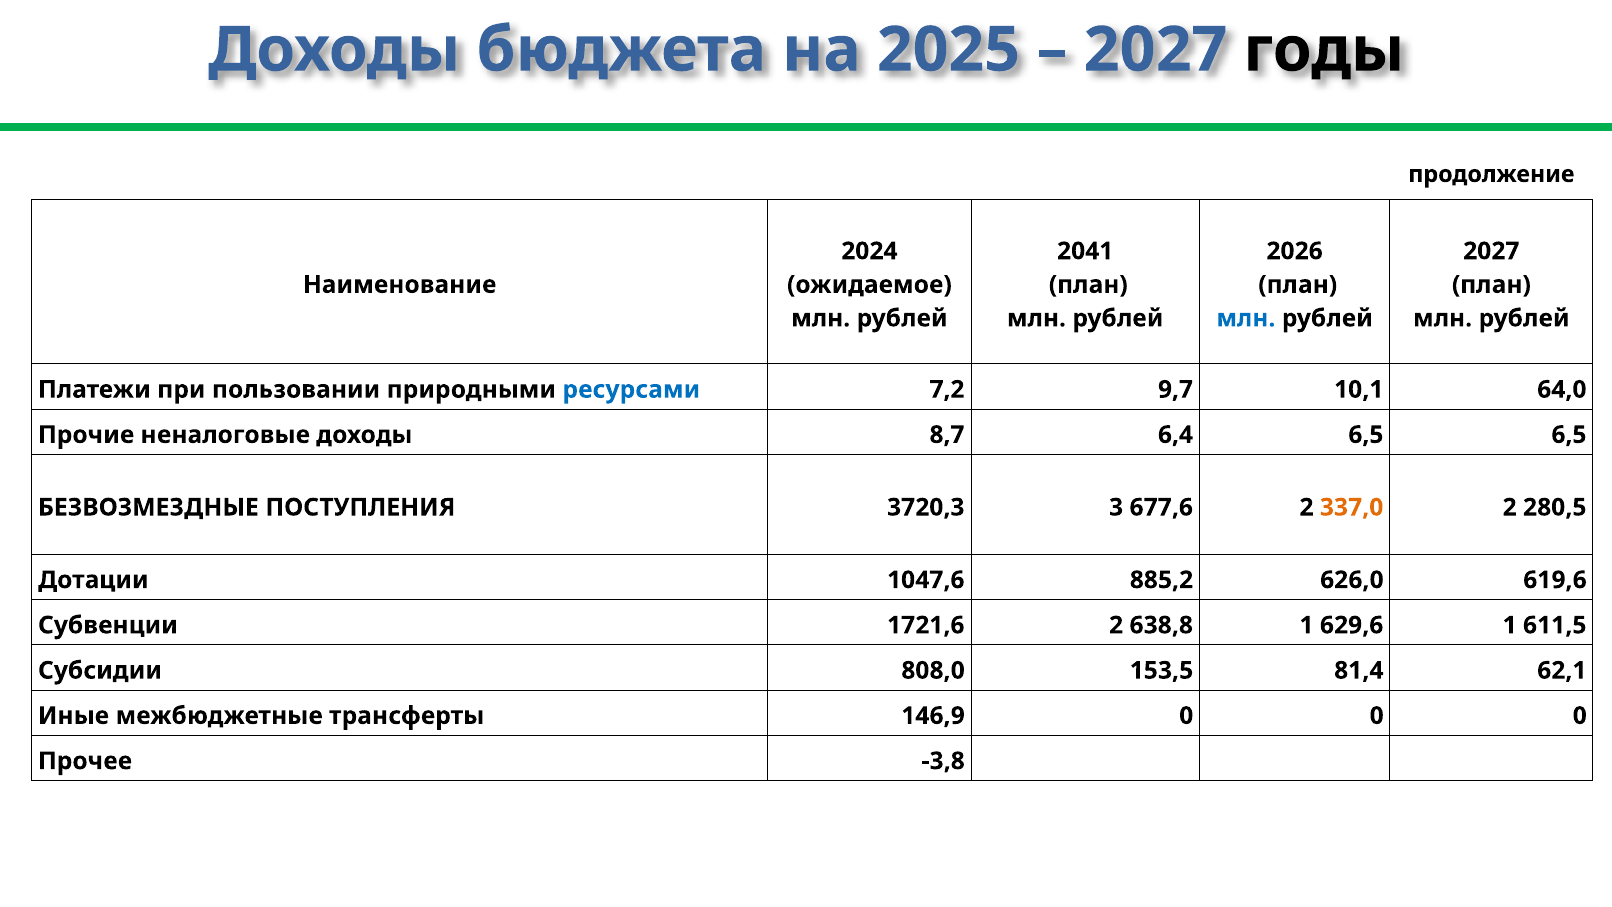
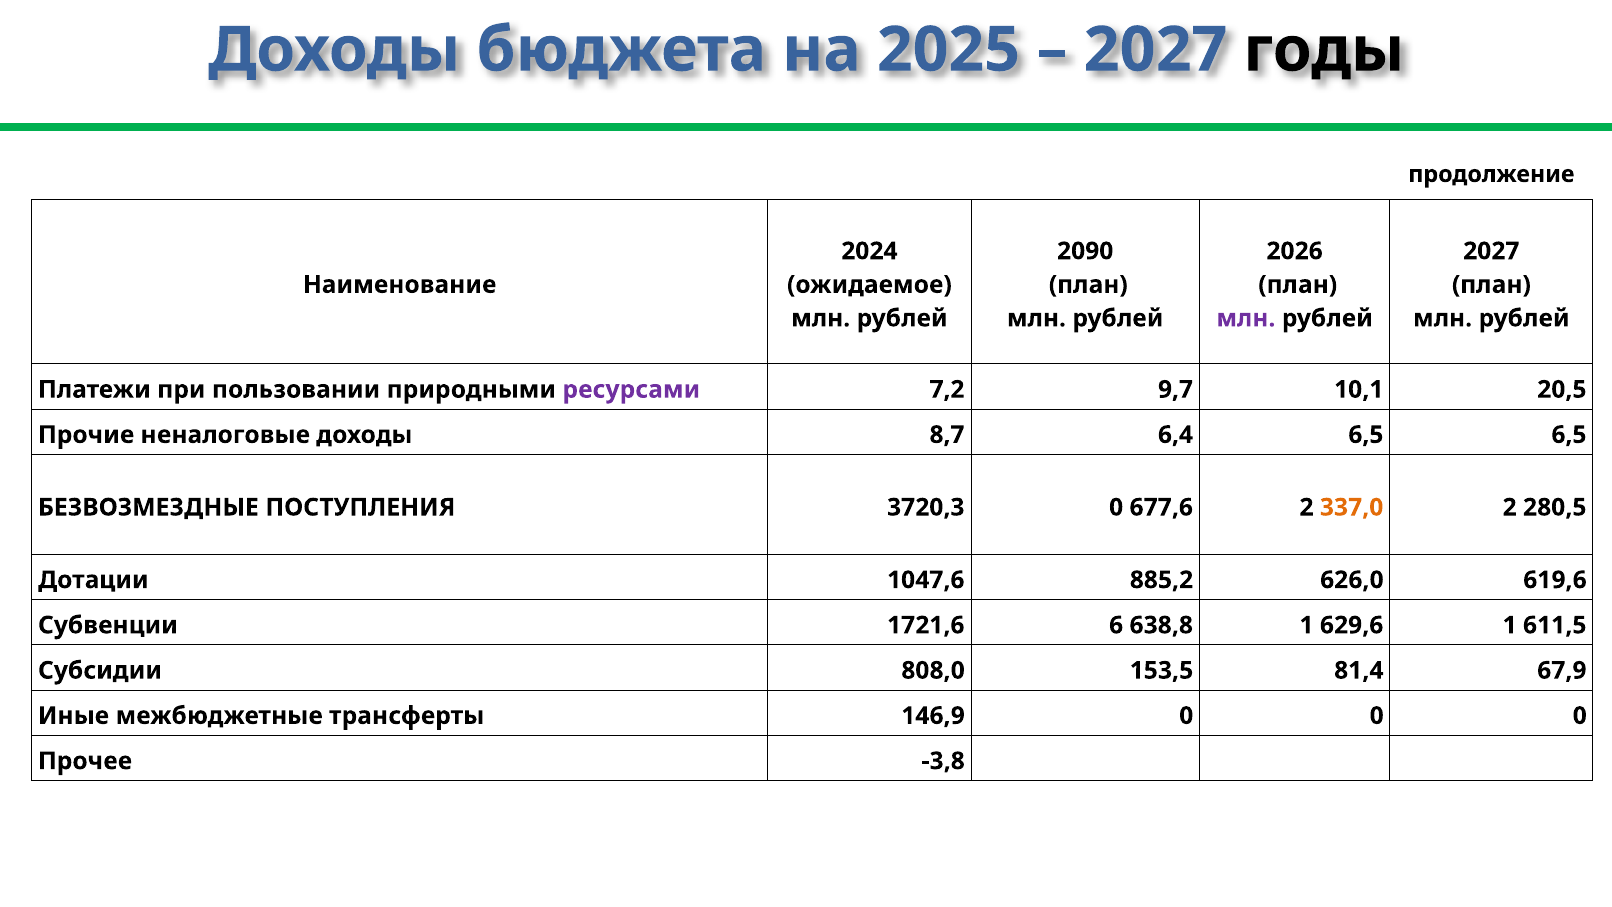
2041: 2041 -> 2090 (1085, 251)
млн colour: blue -> purple (1246, 318)
ресурсами colour: blue -> purple (631, 389)
64,0: 64,0 -> 20,5 (1562, 389)
3720,3 3: 3 -> 0 (1116, 507)
1721,6 2: 2 -> 6 (1116, 625)
62,1: 62,1 -> 67,9 (1562, 670)
